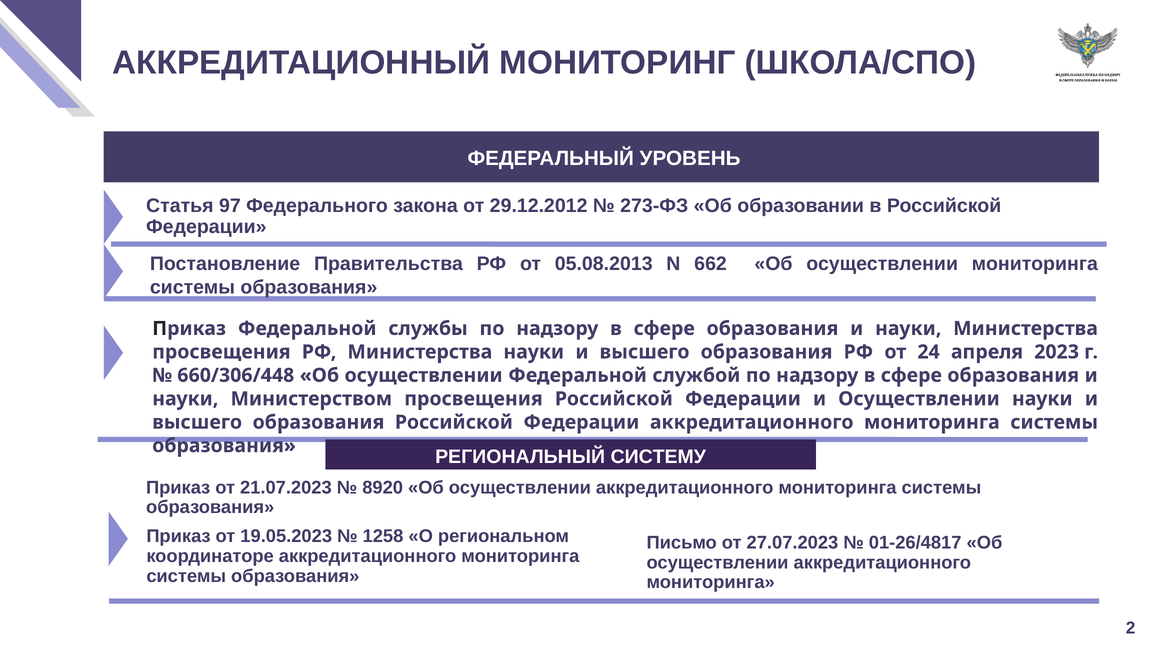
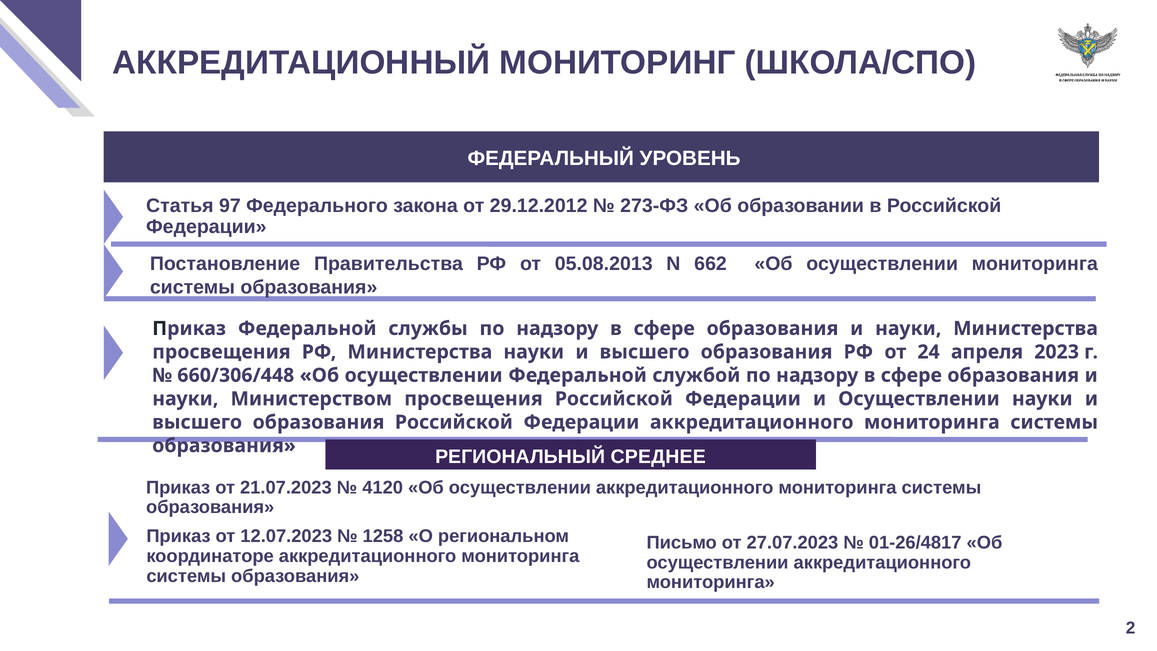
СИСТЕМУ: СИСТЕМУ -> СРЕДНЕЕ (658, 457)
8920: 8920 -> 4120 (383, 487)
19.05.2023: 19.05.2023 -> 12.07.2023 (286, 536)
